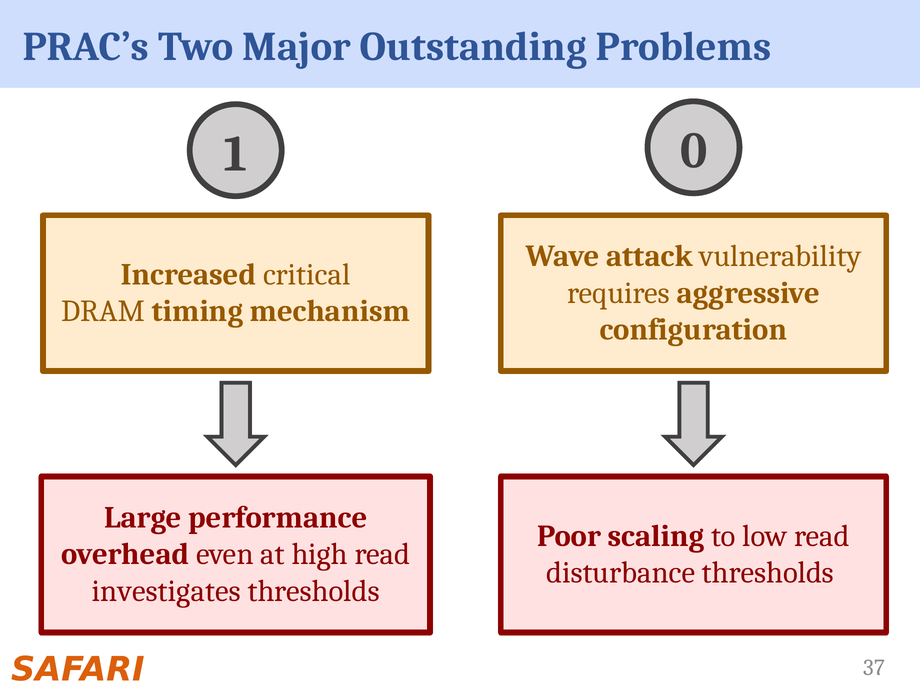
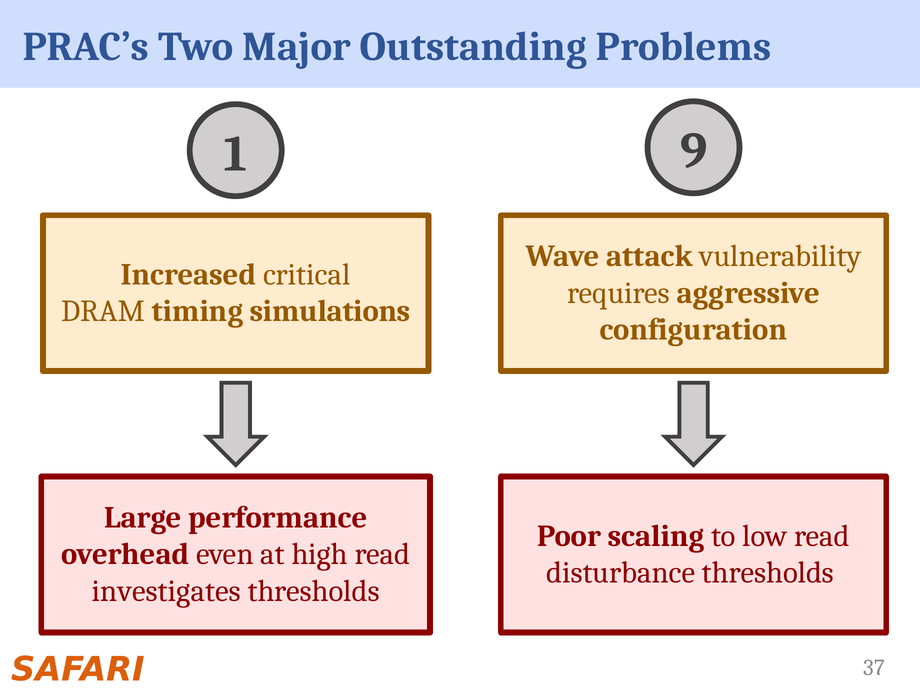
0: 0 -> 9 (694, 151)
mechanism: mechanism -> simulations (330, 311)
